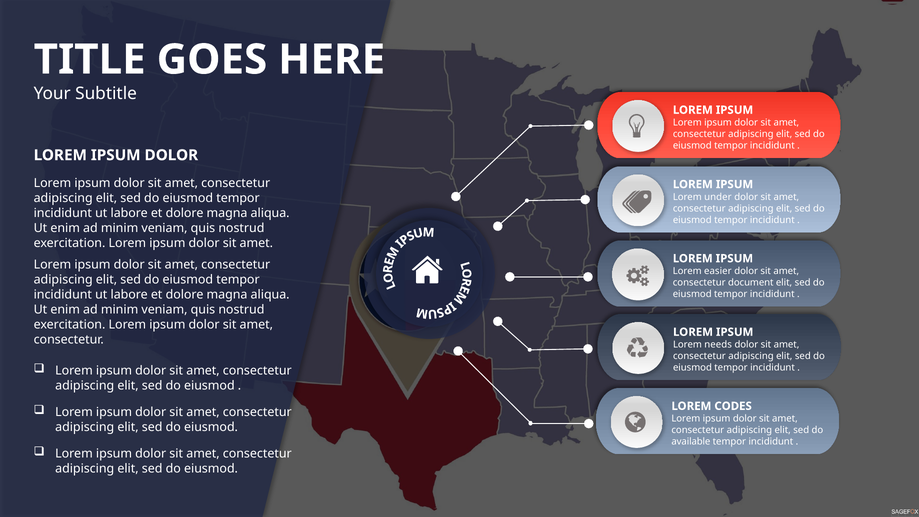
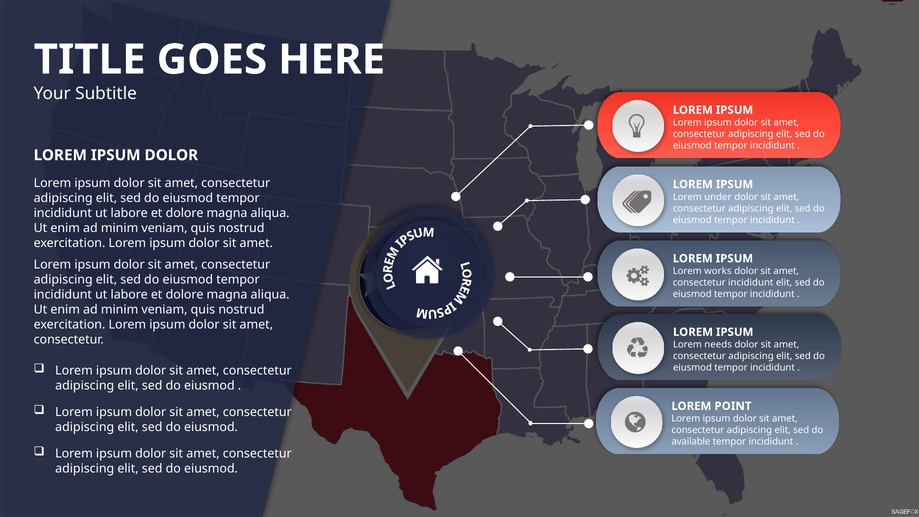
easier: easier -> works (718, 271)
consectetur document: document -> incididunt (751, 282)
CODES: CODES -> POINT (733, 406)
